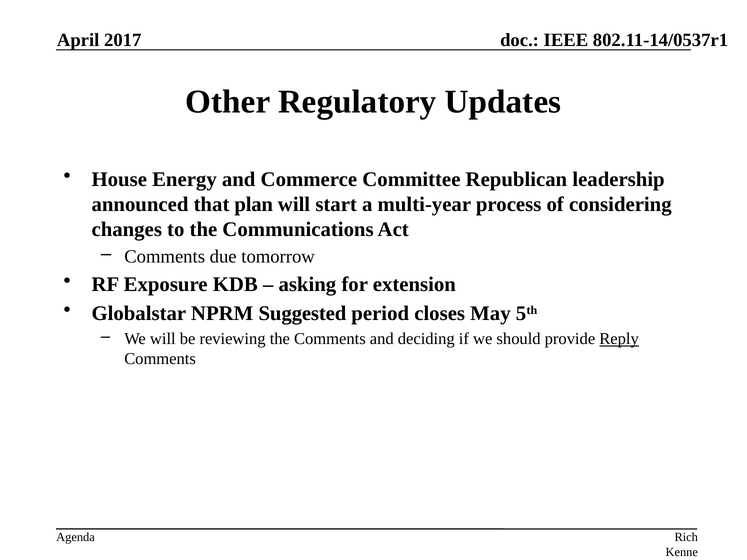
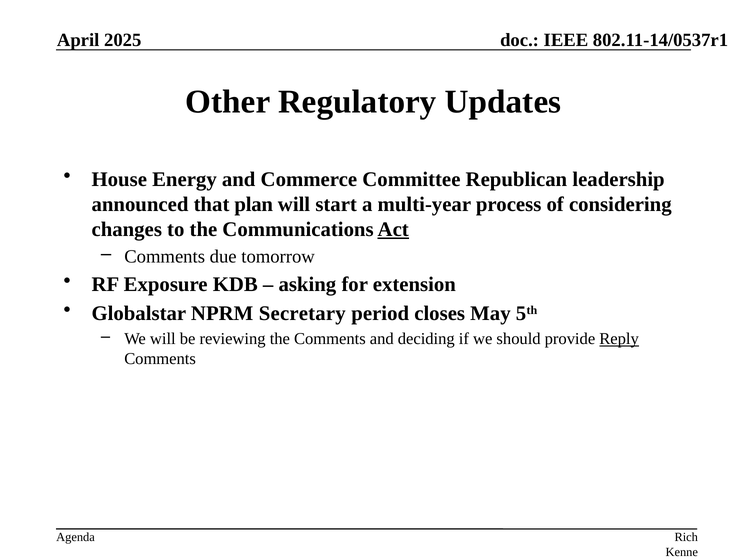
2017: 2017 -> 2025 (123, 40)
Act underline: none -> present (393, 229)
Suggested: Suggested -> Secretary (302, 314)
